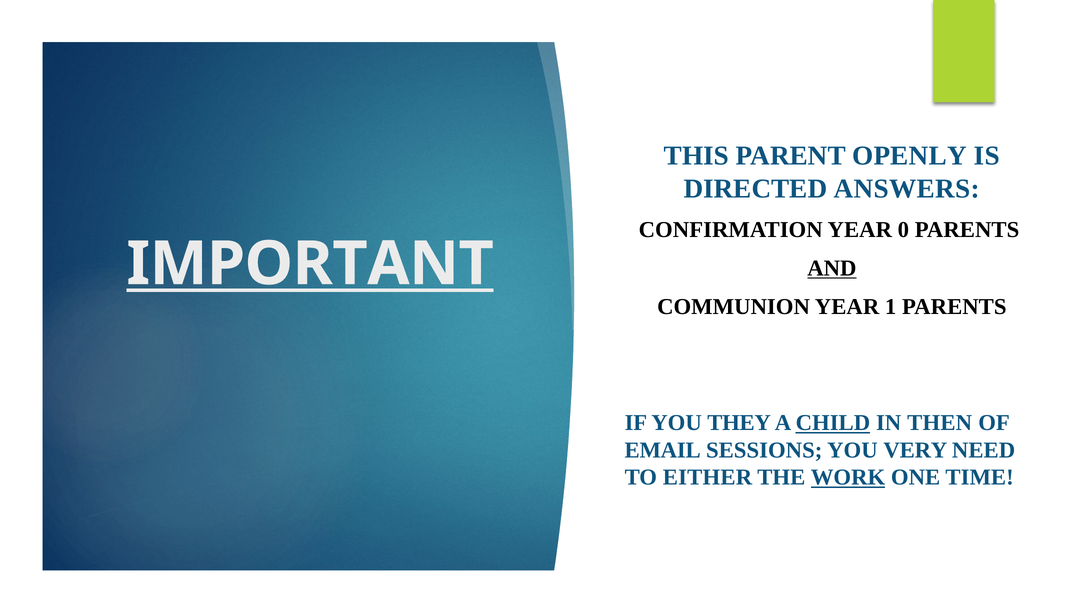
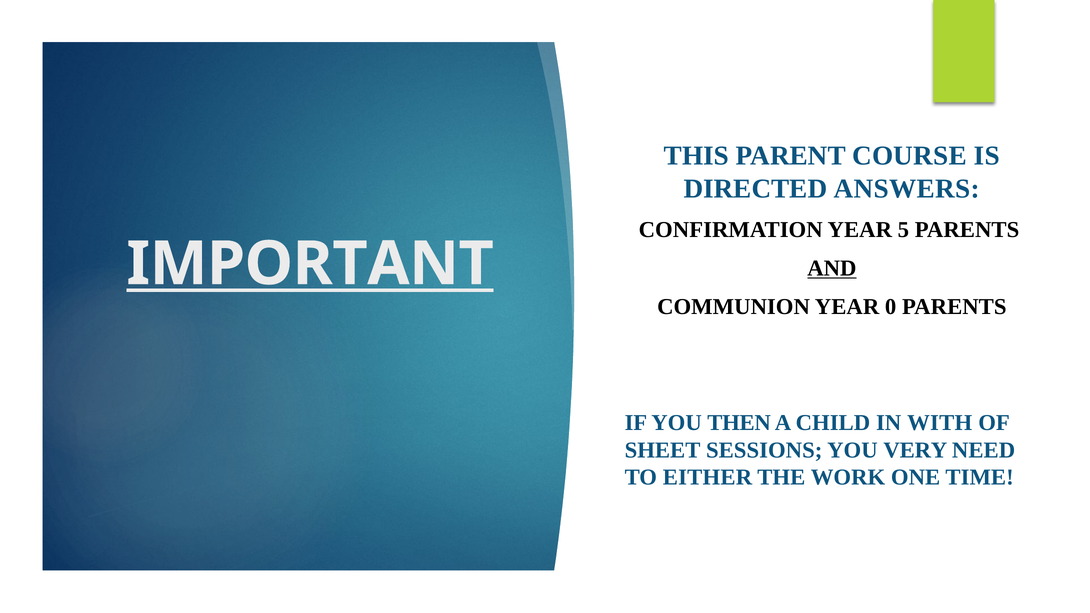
OPENLY: OPENLY -> COURSE (910, 156)
0: 0 -> 5 (903, 230)
1: 1 -> 0 (891, 307)
THEY: THEY -> THEN (739, 423)
CHILD underline: present -> none (833, 423)
THEN: THEN -> WITH (940, 423)
EMAIL: EMAIL -> SHEET (663, 450)
WORK underline: present -> none (848, 477)
